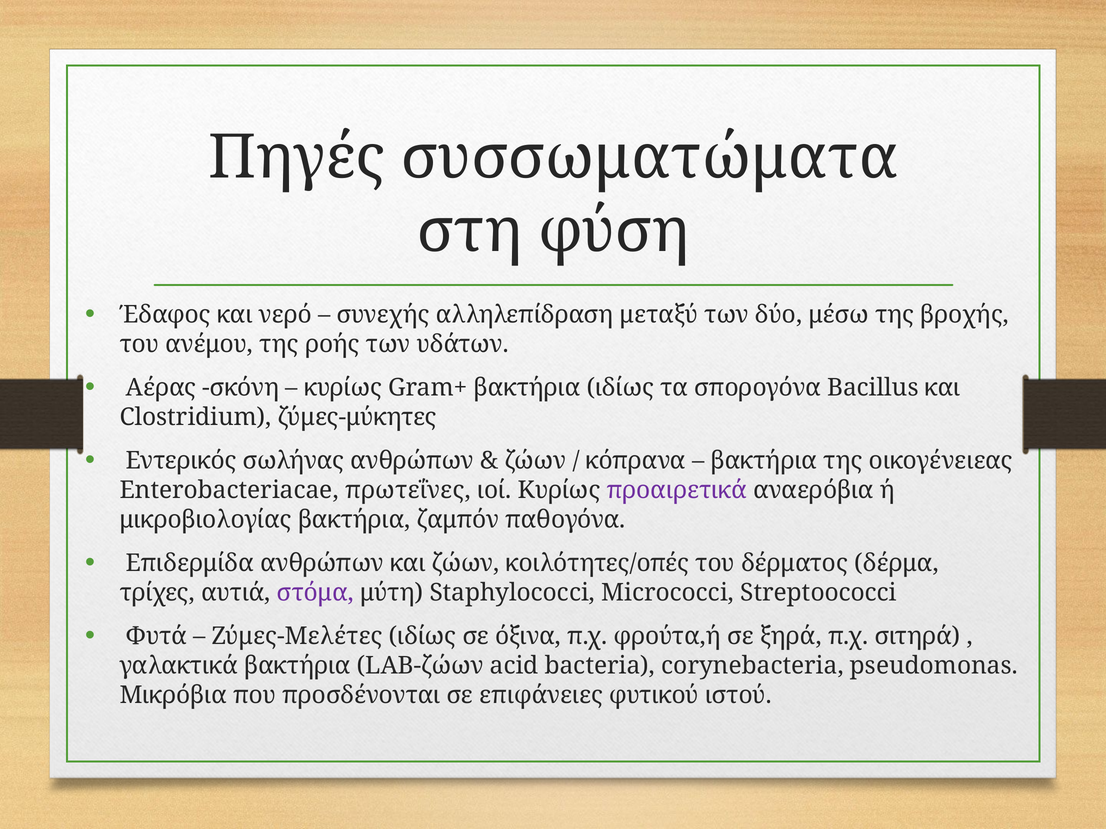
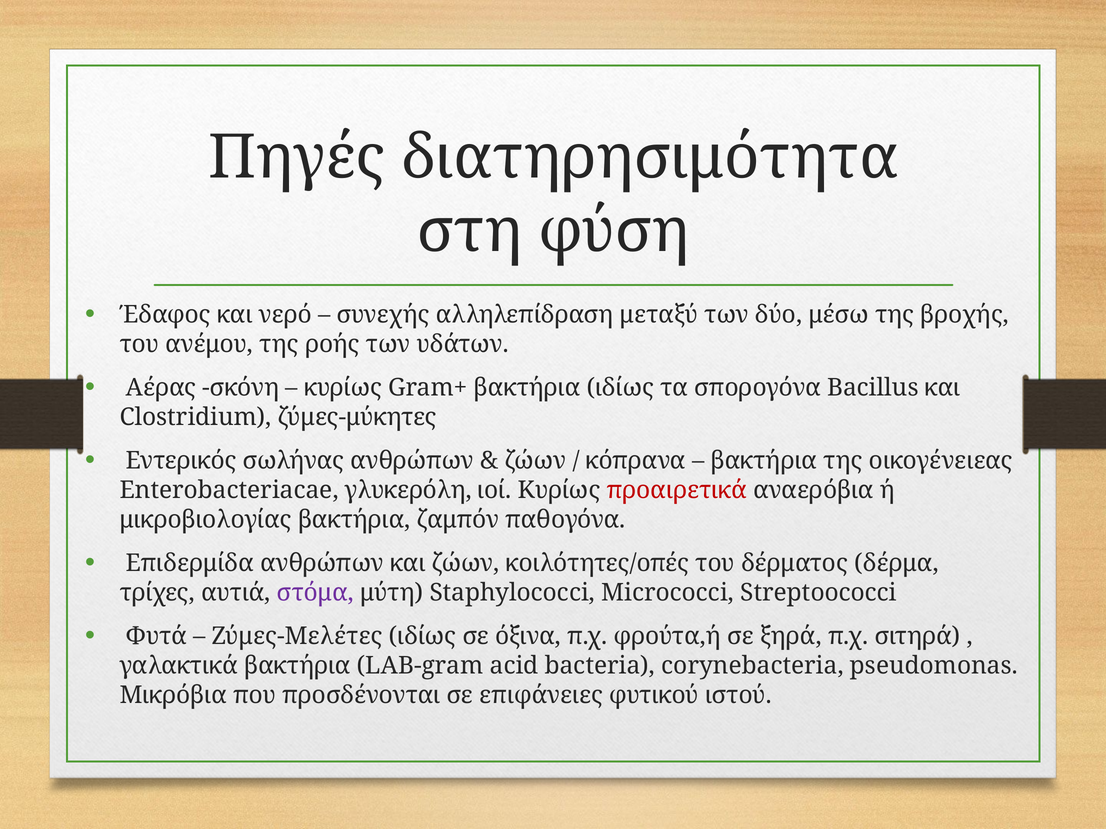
συσσωματώματα: συσσωματώματα -> διατηρησιμότητα (650, 157)
πρωτεΐνες: πρωτεΐνες -> γλυκερόλη (408, 491)
προαιρετικά colour: purple -> red (677, 491)
LAB-ζώων: LAB-ζώων -> LAB-gram (420, 666)
